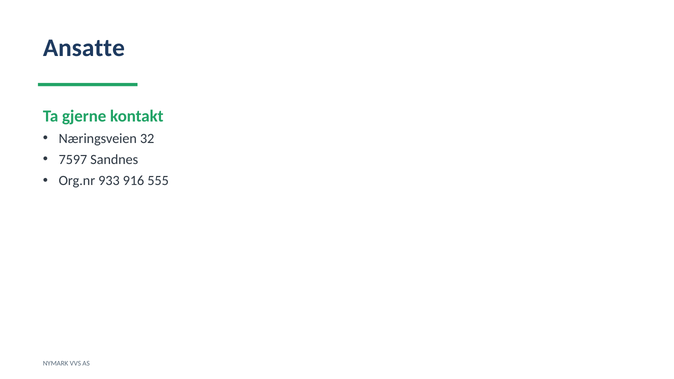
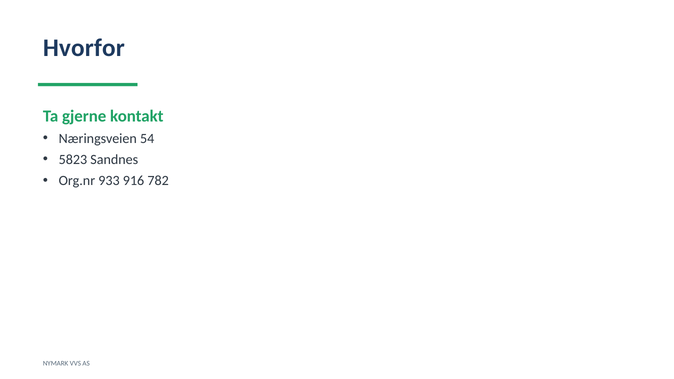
Ansatte: Ansatte -> Hvorfor (84, 48)
32: 32 -> 54 (147, 139)
7597: 7597 -> 5823 (73, 160)
555: 555 -> 782 (158, 181)
